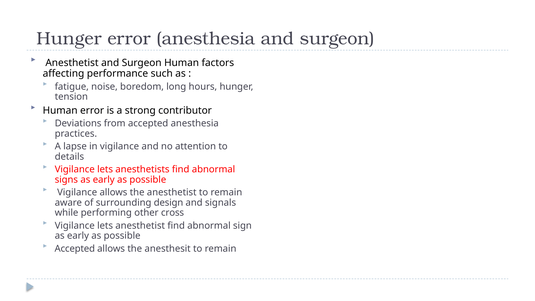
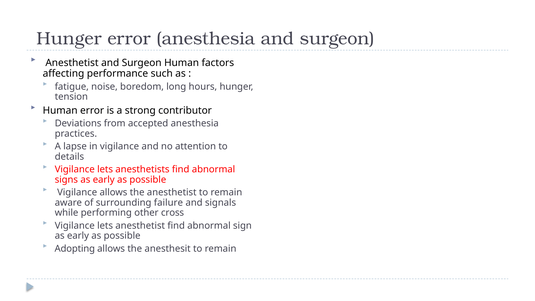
design: design -> failure (168, 203)
Accepted: Accepted -> Adopting (75, 248)
